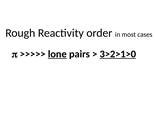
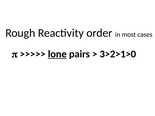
3>2>1>0 underline: present -> none (118, 54)
